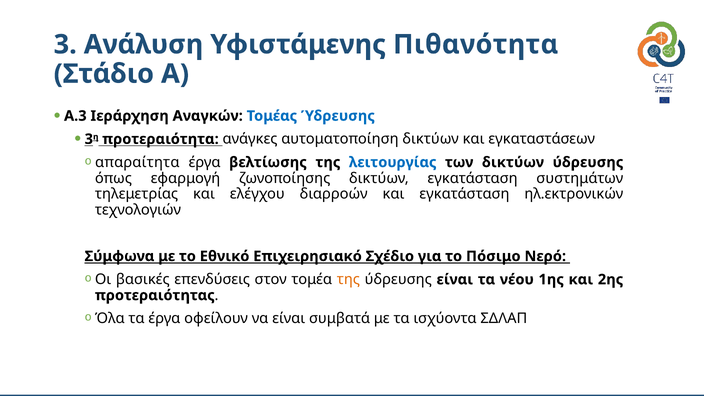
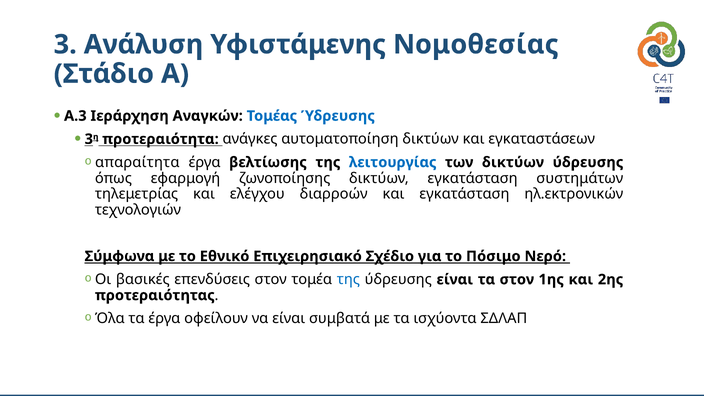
Πιθανότητα: Πιθανότητα -> Νομοθεσίας (476, 45)
της colour: orange -> blue (348, 279)
τα νέου: νέου -> στον (517, 279)
